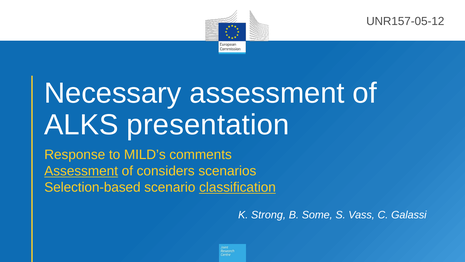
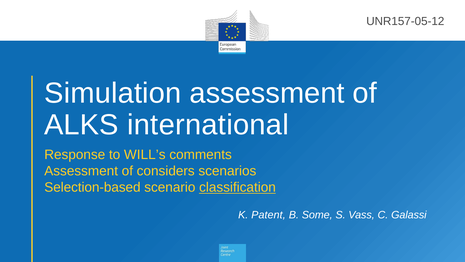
Necessary: Necessary -> Simulation (113, 93)
presentation: presentation -> international (208, 125)
MILD’s: MILD’s -> WILL’s (145, 155)
Assessment underline: present -> none (81, 171)
Strong: Strong -> Patent (268, 214)
